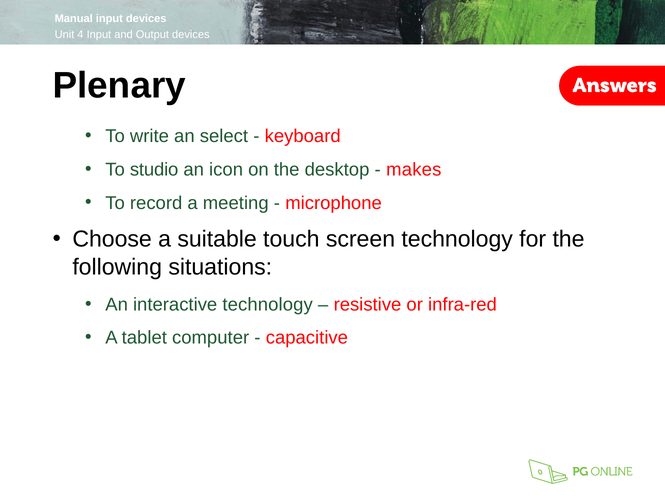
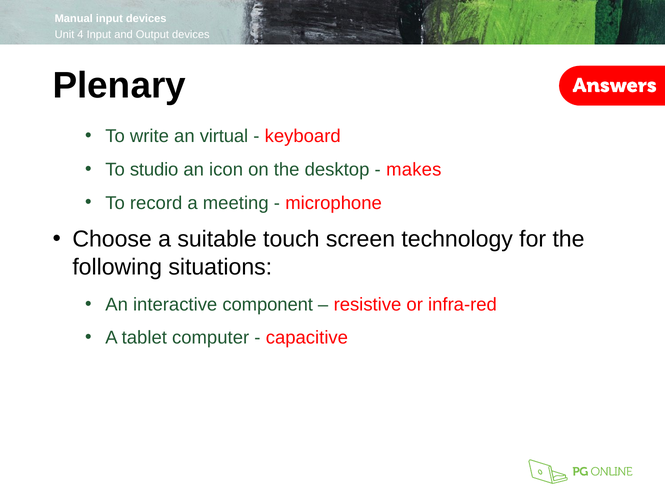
select: select -> virtual (224, 136)
interactive technology: technology -> component (268, 304)
